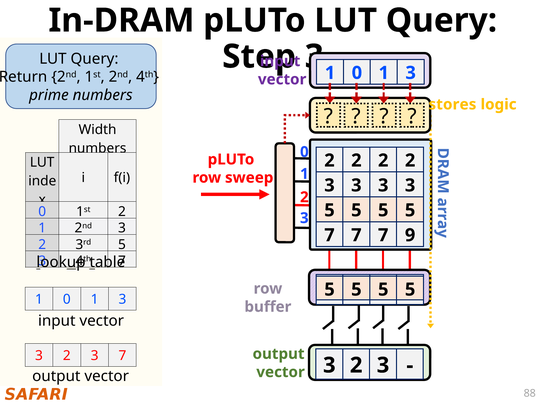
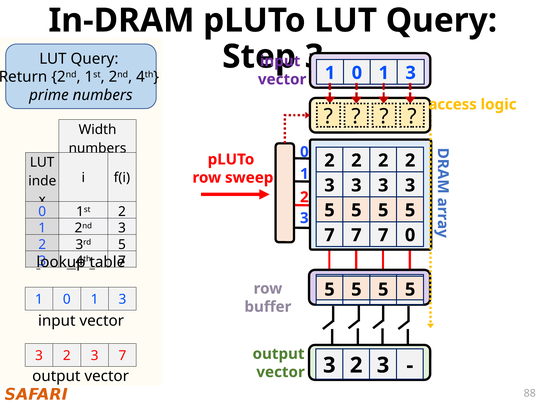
stores: stores -> access (453, 104)
7 9: 9 -> 0 (410, 235)
